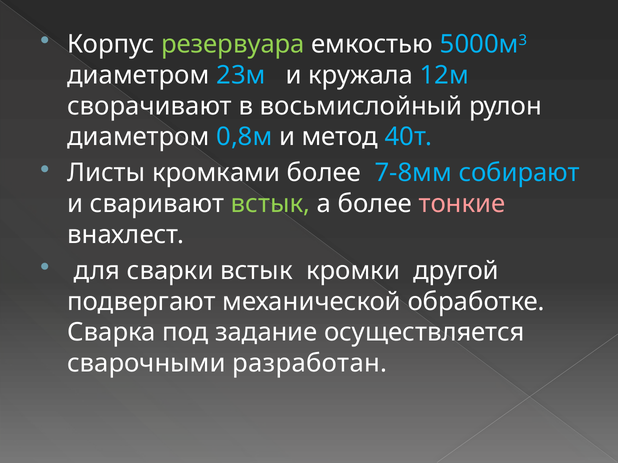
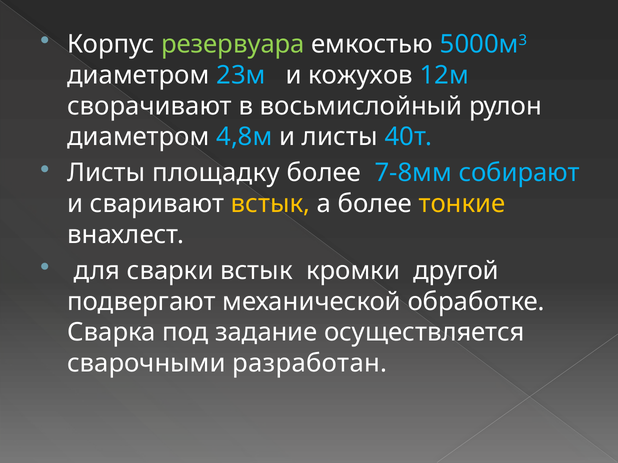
кружала: кружала -> кожухов (361, 75)
0,8м: 0,8м -> 4,8м (244, 137)
и метод: метод -> листы (340, 137)
кромками: кромками -> площадку (216, 173)
встык colour: light green -> yellow (271, 204)
тонкие colour: pink -> yellow (462, 204)
